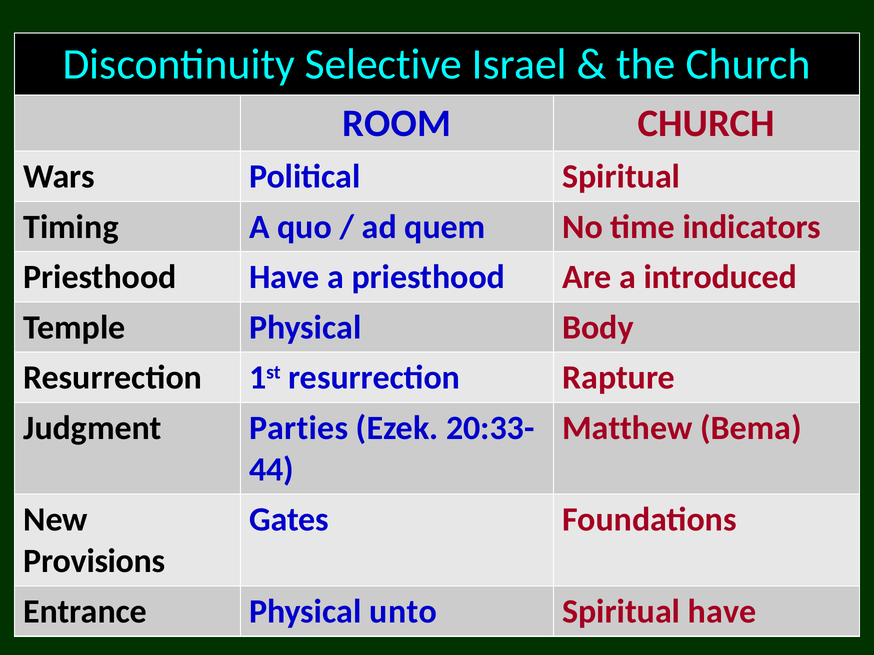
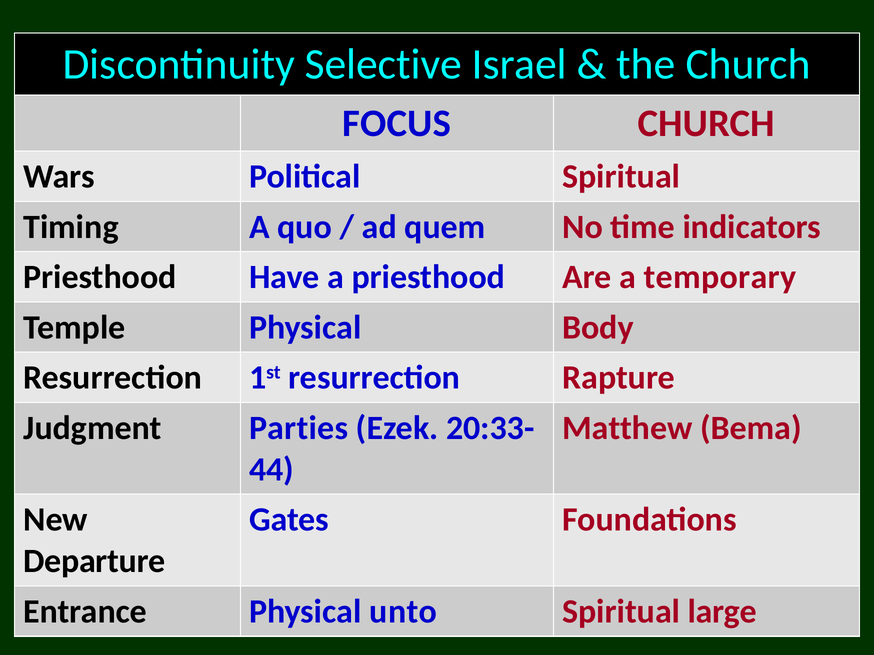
ROOM: ROOM -> FOCUS (397, 124)
introduced: introduced -> temporary (720, 277)
Provisions: Provisions -> Departure (94, 562)
Spiritual have: have -> large (722, 612)
